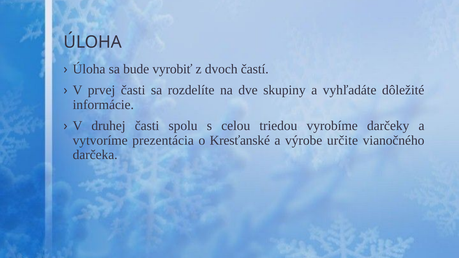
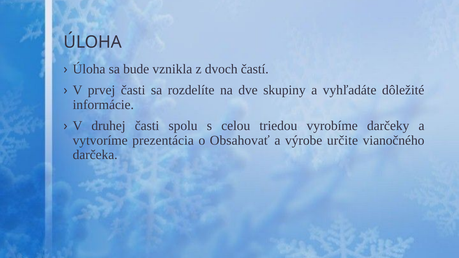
vyrobiť: vyrobiť -> vznikla (172, 69)
Kresťanské: Kresťanské -> Obsahovať (240, 140)
